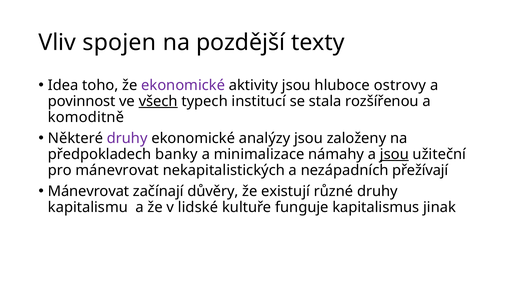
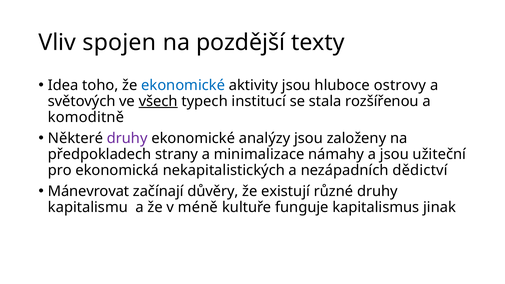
ekonomické colour: purple -> blue (183, 85)
povinnost: povinnost -> světových (82, 101)
banky: banky -> strany (177, 154)
jsou underline: present -> none (394, 154)
pro mánevrovat: mánevrovat -> ekonomická (117, 170)
přežívají: přežívají -> dědictví (420, 170)
lidské: lidské -> méně (198, 207)
